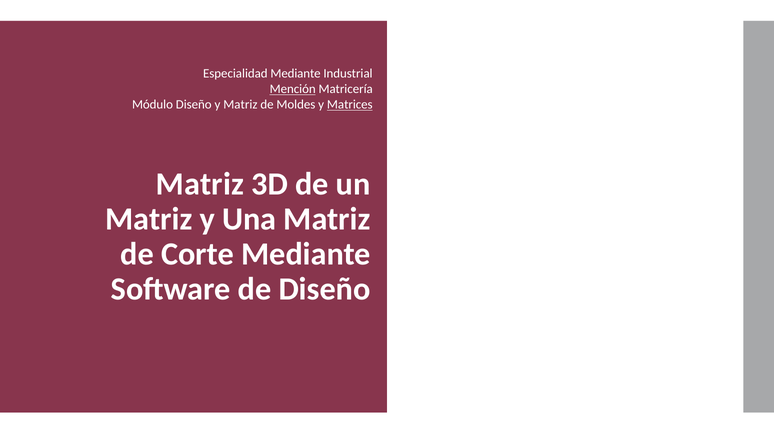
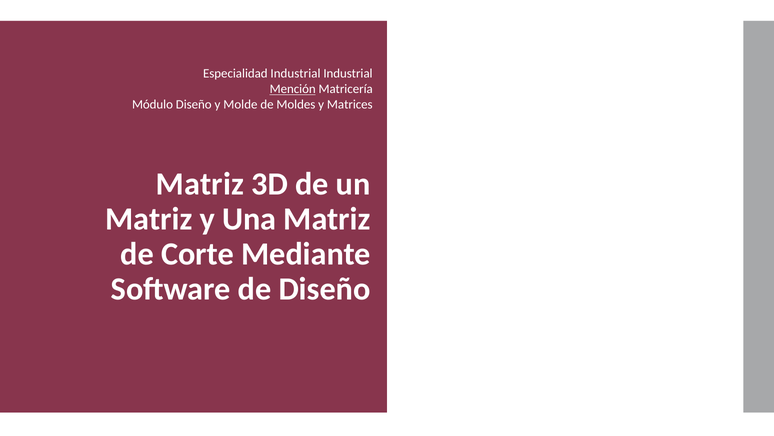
Especialidad Mediante: Mediante -> Industrial (295, 73)
y Matriz: Matriz -> Molde (240, 104)
Matrices underline: present -> none (350, 104)
